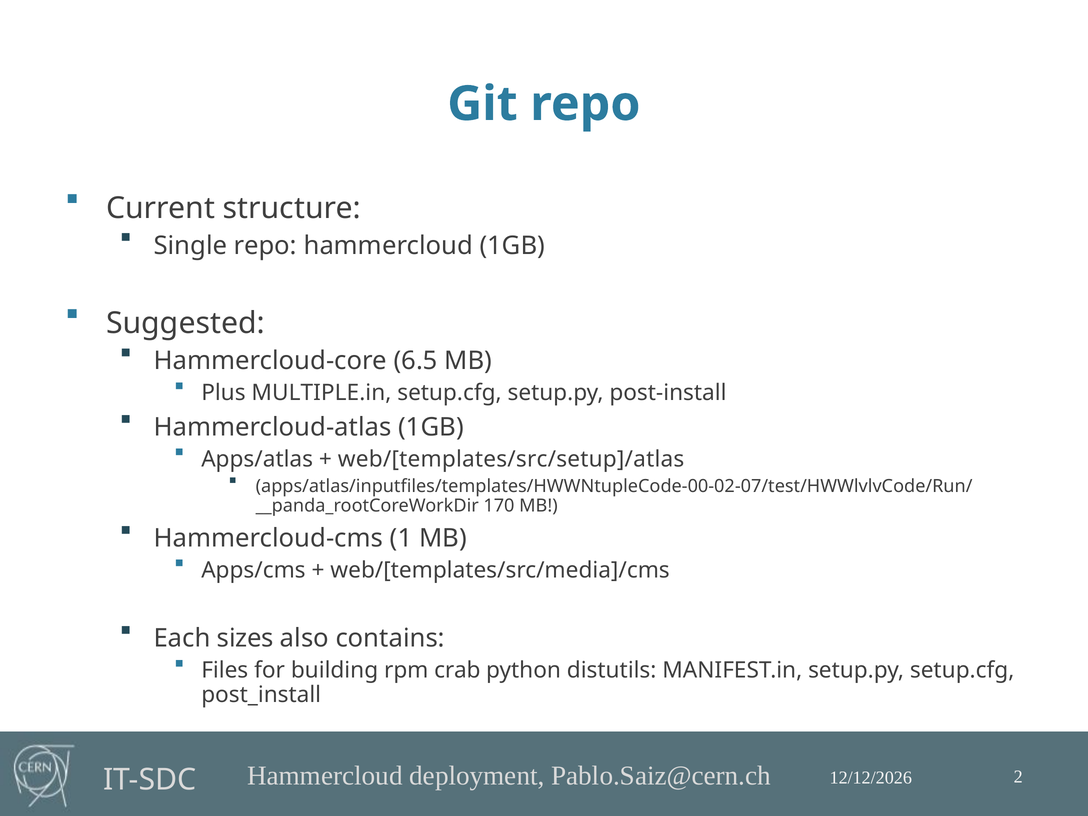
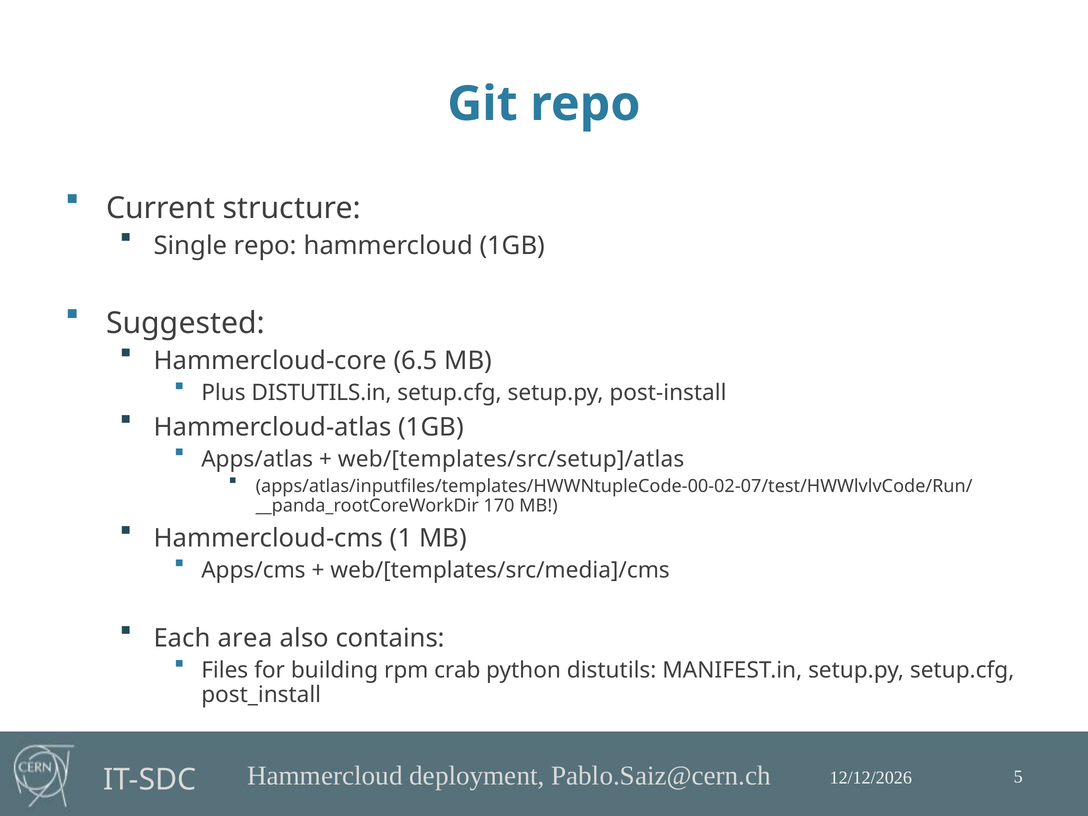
MULTIPLE.in: MULTIPLE.in -> DISTUTILS.in (322, 393)
sizes: sizes -> area (245, 638)
2: 2 -> 5 (1018, 777)
